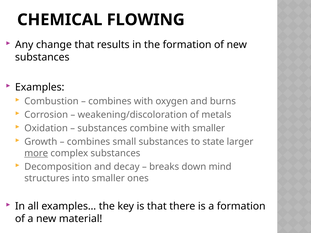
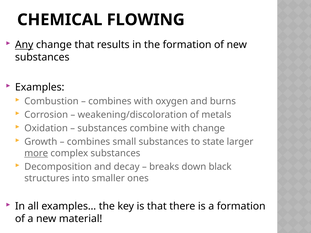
Any underline: none -> present (24, 45)
with smaller: smaller -> change (209, 128)
mind: mind -> black (220, 167)
